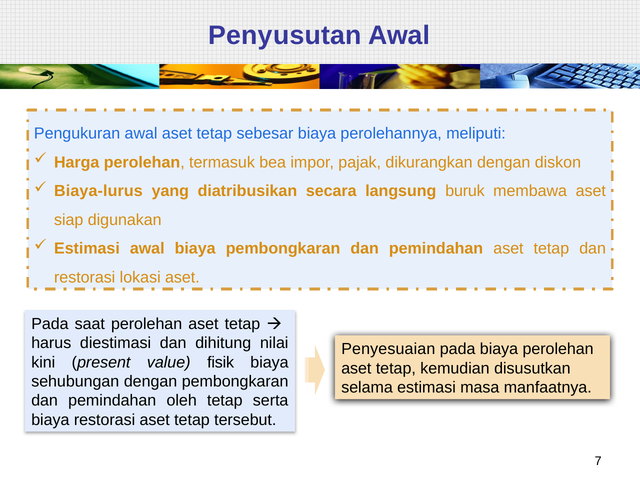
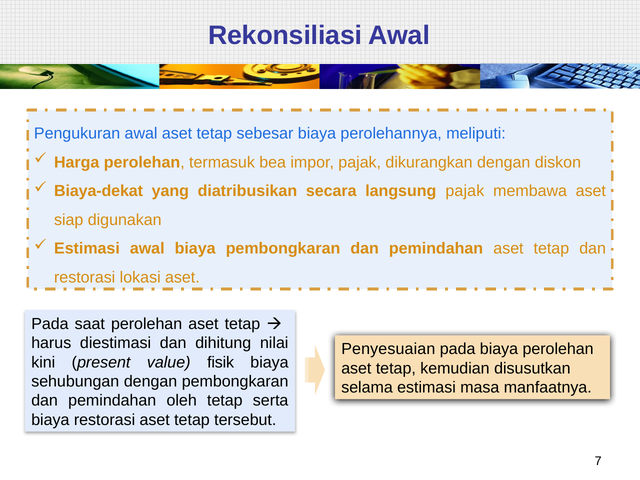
Penyusutan: Penyusutan -> Rekonsiliasi (285, 36)
Biaya-lurus: Biaya-lurus -> Biaya-dekat (99, 191)
langsung buruk: buruk -> pajak (465, 191)
